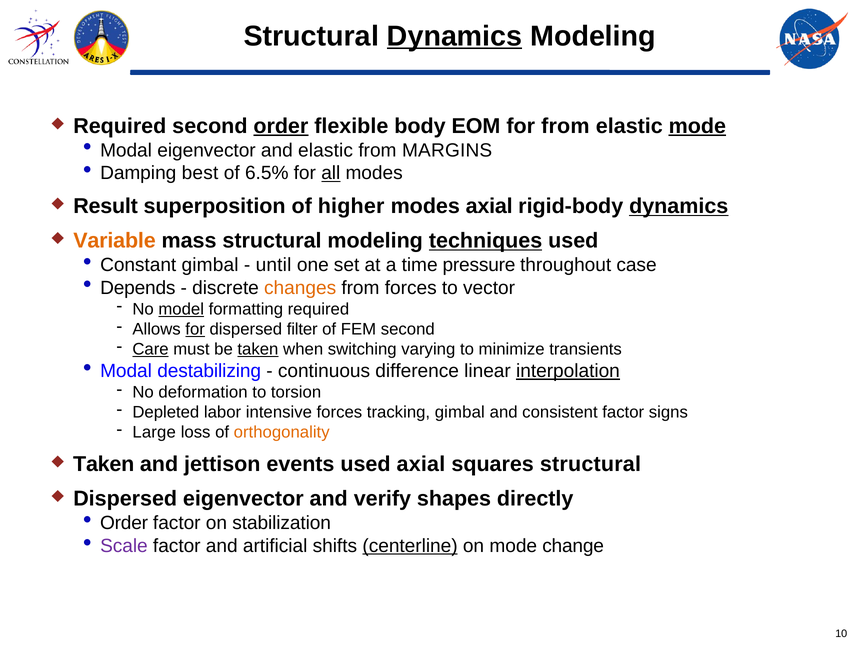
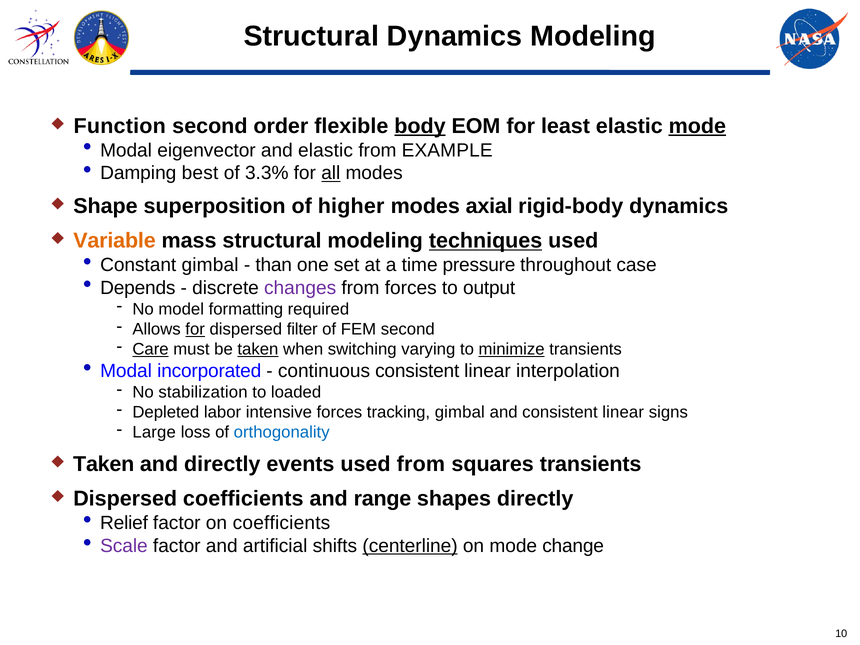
Dynamics underline: present -> none (455, 36)
Required: Required -> Function (120, 126)
order underline: present -> none (281, 126)
body underline: none -> present (420, 126)
for from: from -> least (565, 126)
MARGINS: MARGINS -> EXAMPLE (447, 150)
6.5%: 6.5% -> 3.3% (267, 173)
Result: Result -> Shape (105, 206)
dynamics underline: present -> none (679, 206)
until: until -> than (274, 265)
changes colour: orange -> purple (300, 288)
vector: vector -> output (489, 288)
model underline: present -> none (181, 309)
minimize underline: none -> present (512, 349)
destabilizing: destabilizing -> incorporated (209, 371)
continuous difference: difference -> consistent (417, 371)
interpolation underline: present -> none (568, 371)
deformation: deformation -> stabilization (203, 392)
torsion: torsion -> loaded (296, 392)
and consistent factor: factor -> linear (623, 412)
orthogonality colour: orange -> blue (282, 432)
and jettison: jettison -> directly (222, 464)
used axial: axial -> from (421, 464)
squares structural: structural -> transients (591, 464)
Dispersed eigenvector: eigenvector -> coefficients (243, 499)
verify: verify -> range (383, 499)
Order: Order -> Relief (124, 523)
on stabilization: stabilization -> coefficients (282, 523)
